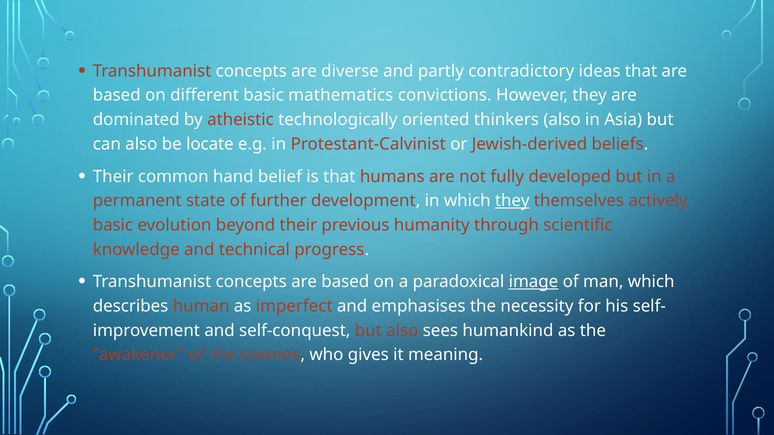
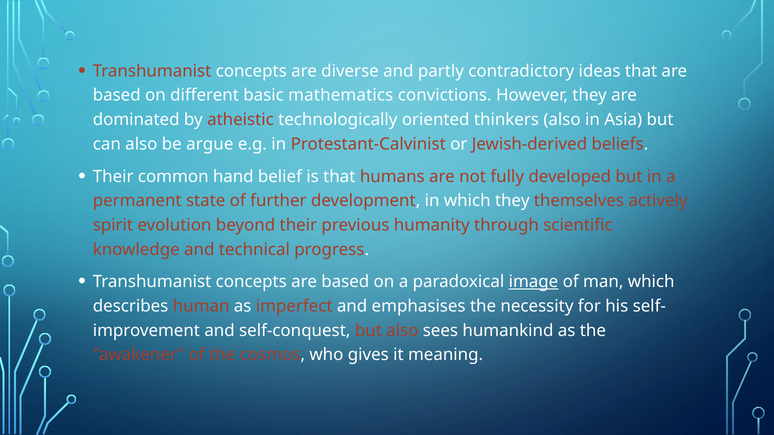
locate: locate -> argue (210, 144)
they underline: present -> none (512, 201)
basic: basic -> spirit (113, 225)
